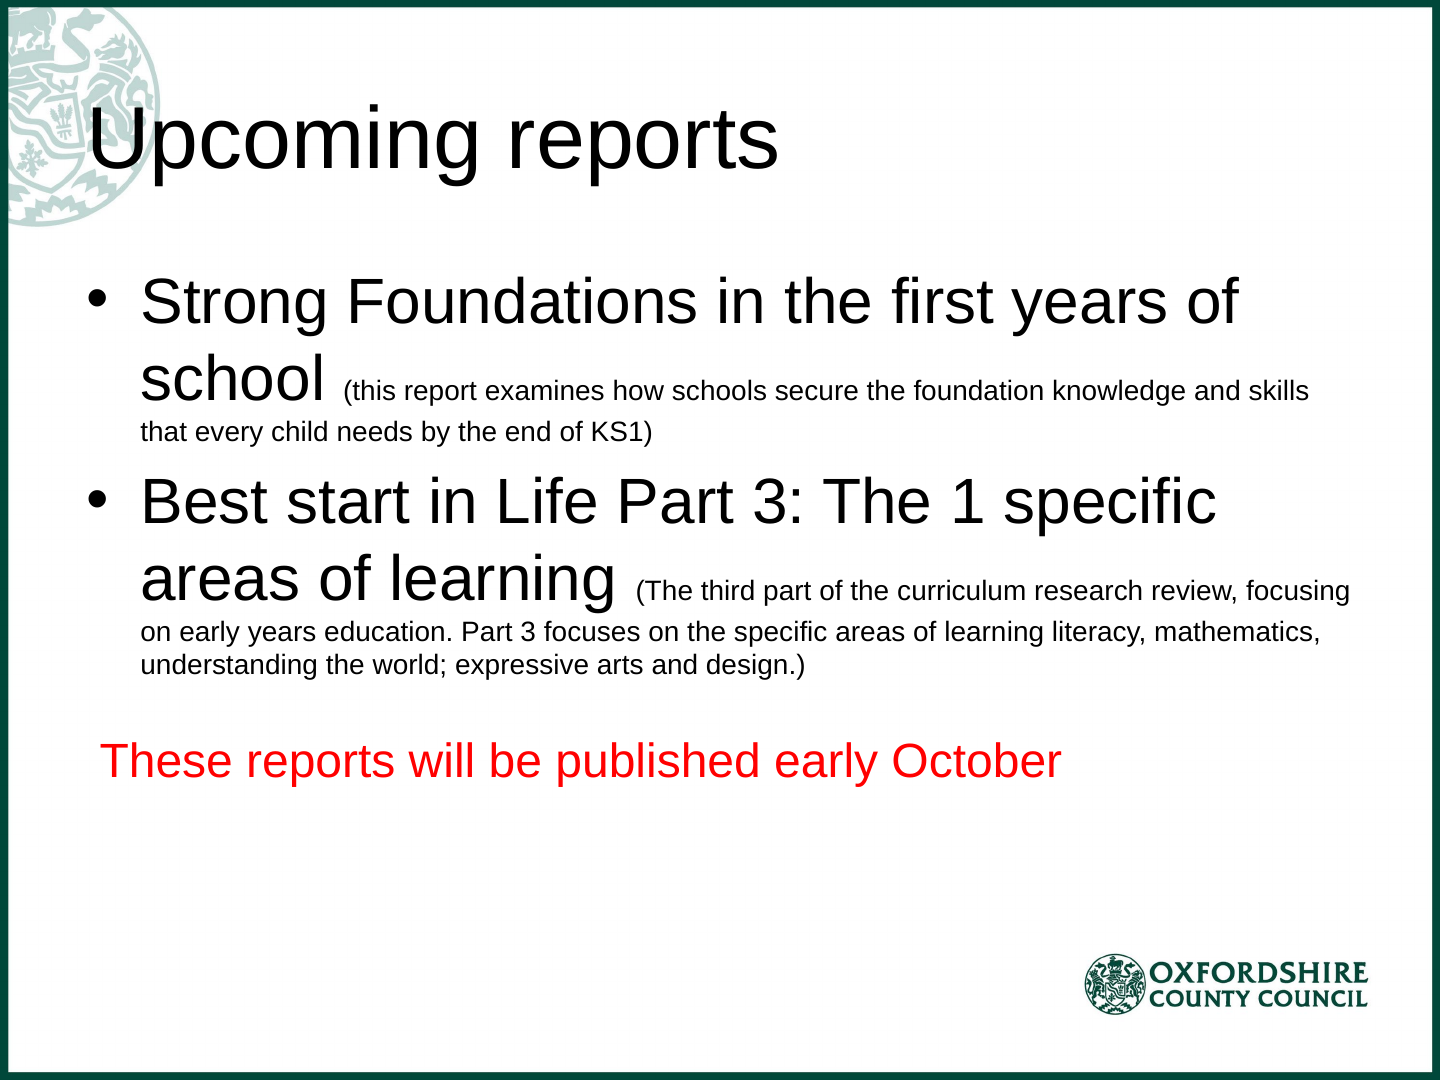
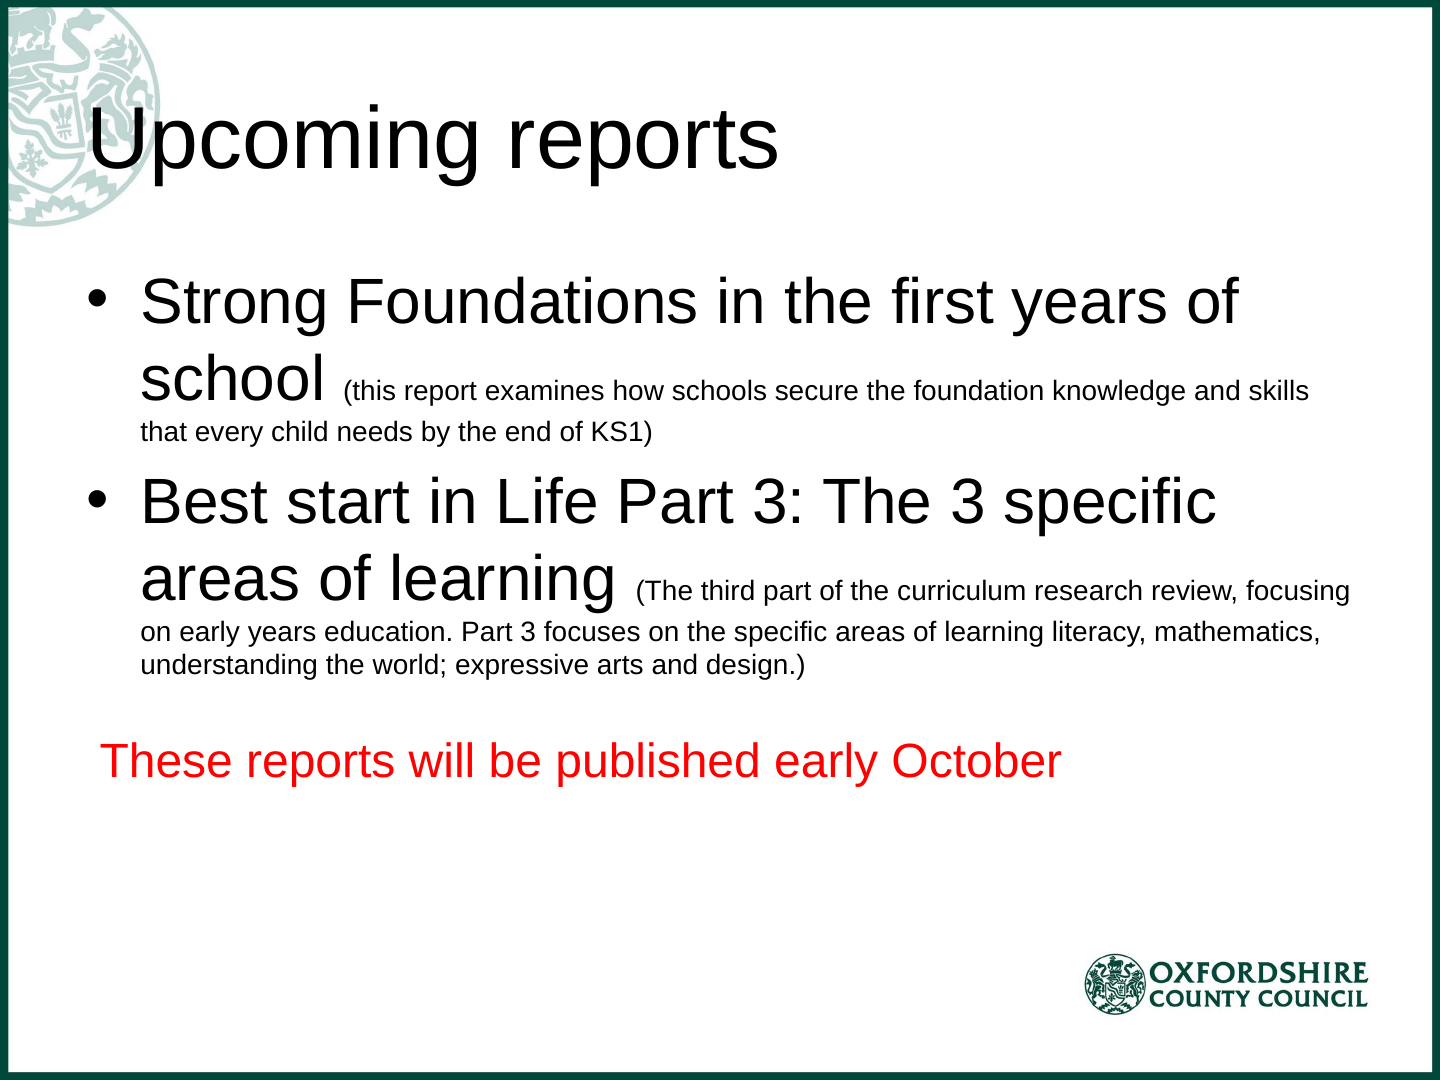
The 1: 1 -> 3 (968, 502)
